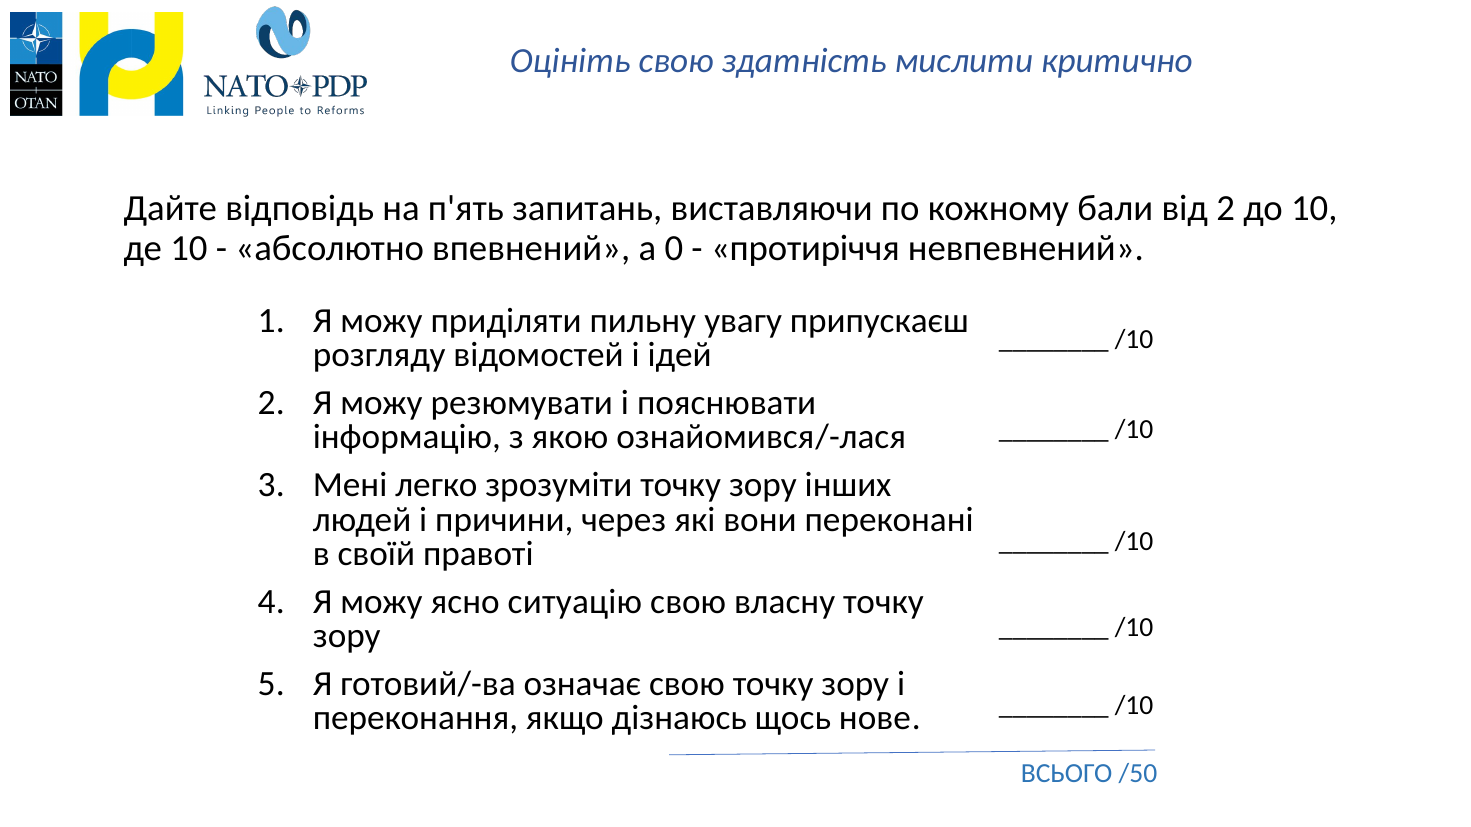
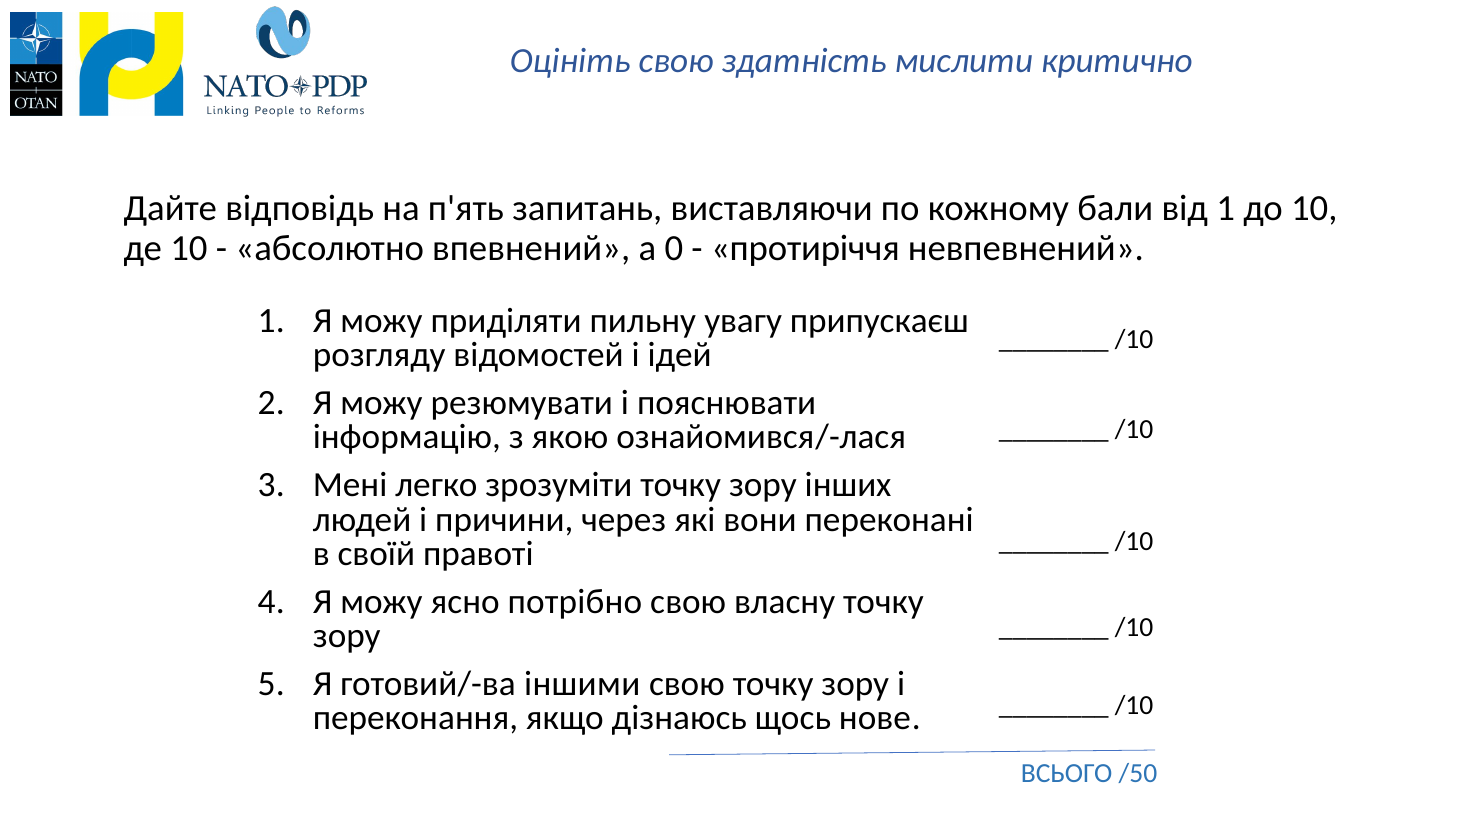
від 2: 2 -> 1 (1226, 209)
ситуацію: ситуацію -> потрібно (575, 602)
означає: означає -> іншими (582, 684)
